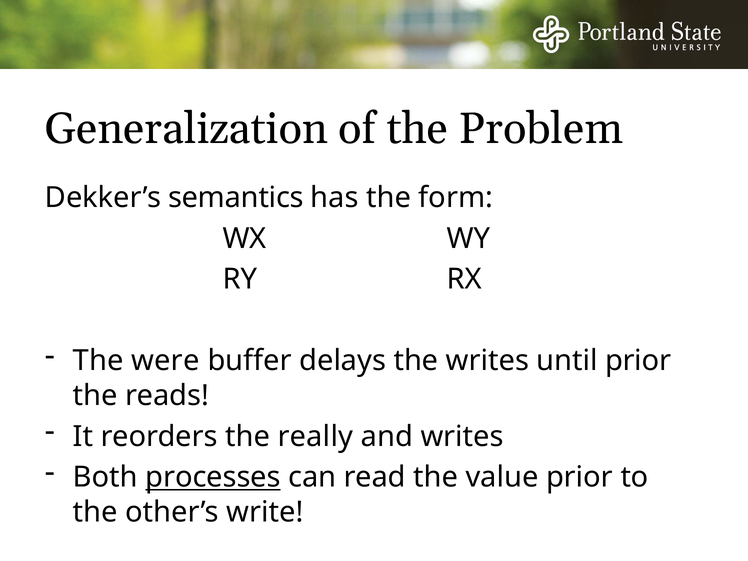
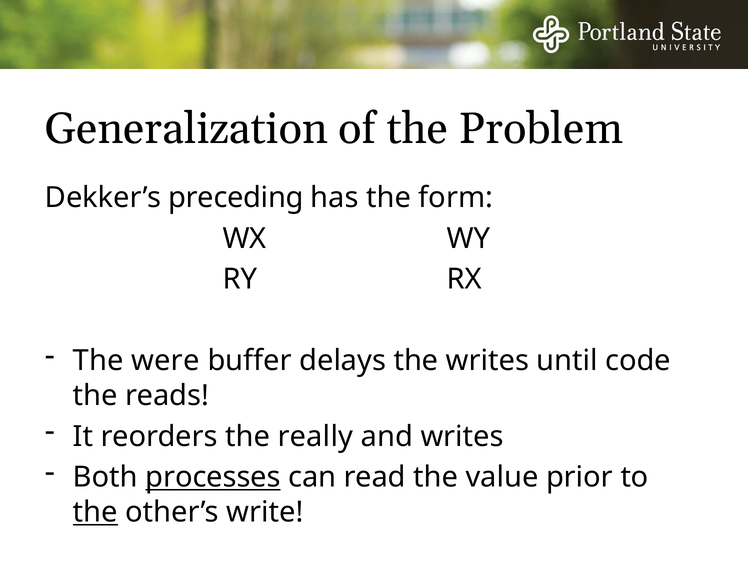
semantics: semantics -> preceding (236, 198)
until prior: prior -> code (638, 361)
the underline: none -> present (95, 512)
